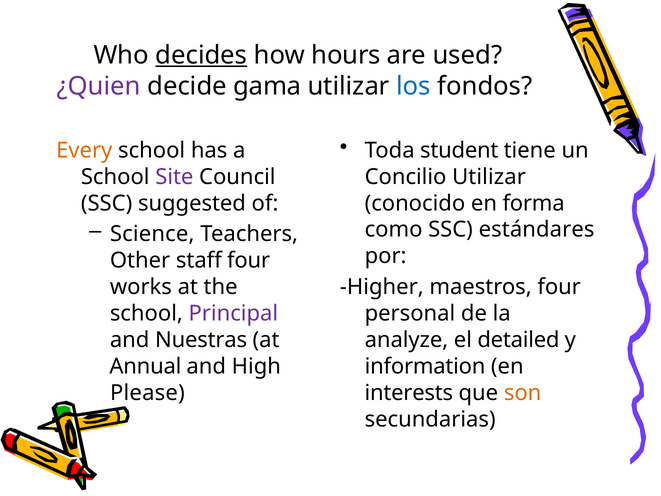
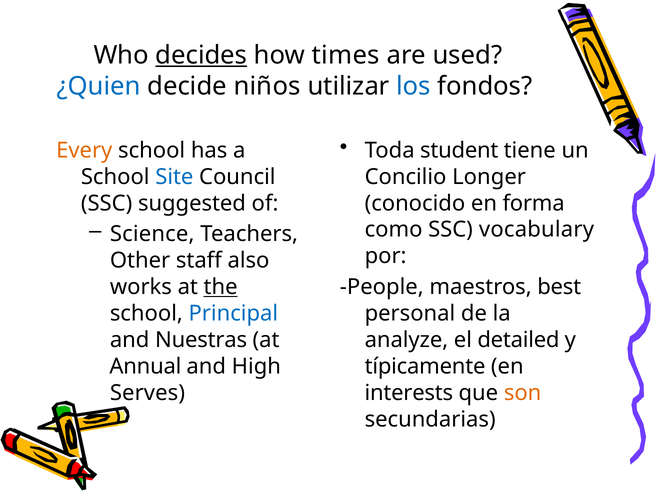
hours: hours -> times (346, 55)
¿Quien colour: purple -> blue (99, 86)
gama: gama -> niños (267, 86)
Site colour: purple -> blue (174, 177)
Concilio Utilizar: Utilizar -> Longer (489, 177)
estándares: estándares -> vocabulary (537, 230)
staff four: four -> also (249, 260)
the underline: none -> present (221, 287)
Higher: Higher -> People (382, 287)
maestros four: four -> best (559, 287)
Principal colour: purple -> blue (233, 313)
information: information -> típicamente (425, 366)
Please: Please -> Serves (147, 393)
